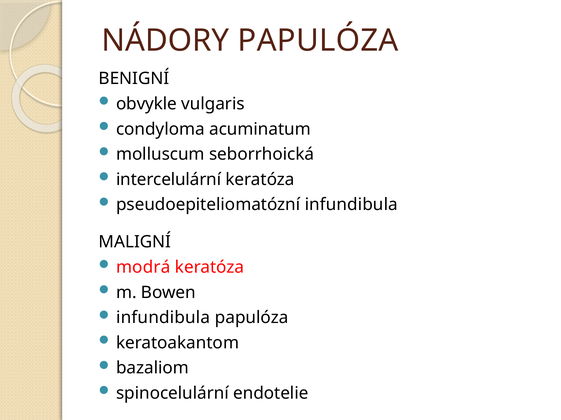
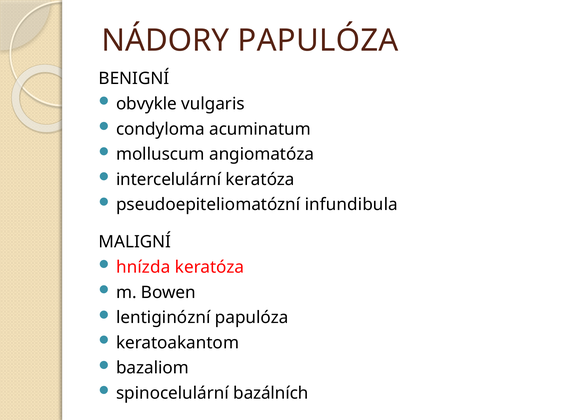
seborrhoická: seborrhoická -> angiomatóza (262, 155)
modrá: modrá -> hnízda (143, 268)
infundibula: infundibula -> lentiginózní (163, 318)
endotelie: endotelie -> bazálních (271, 394)
